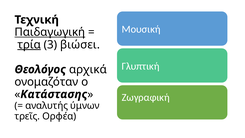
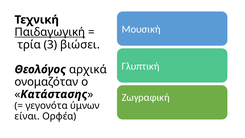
τρία underline: present -> none (29, 45)
αναλυτής: αναλυτής -> γεγονότα (47, 106)
τρεῖς: τρεῖς -> είναι (27, 116)
